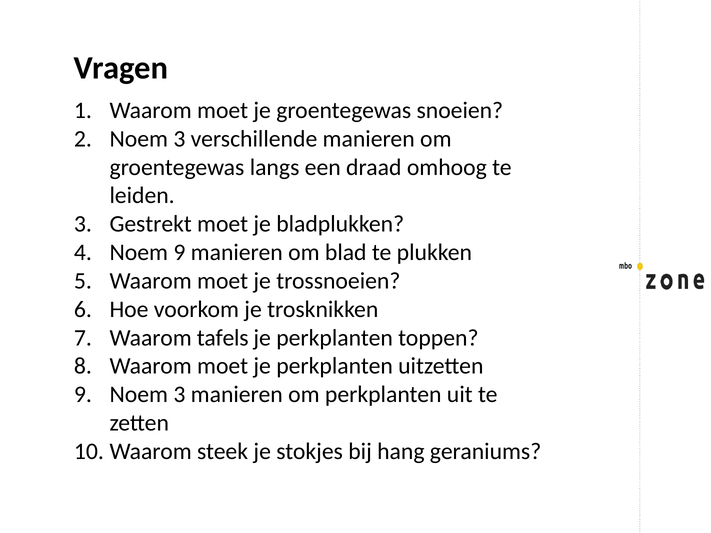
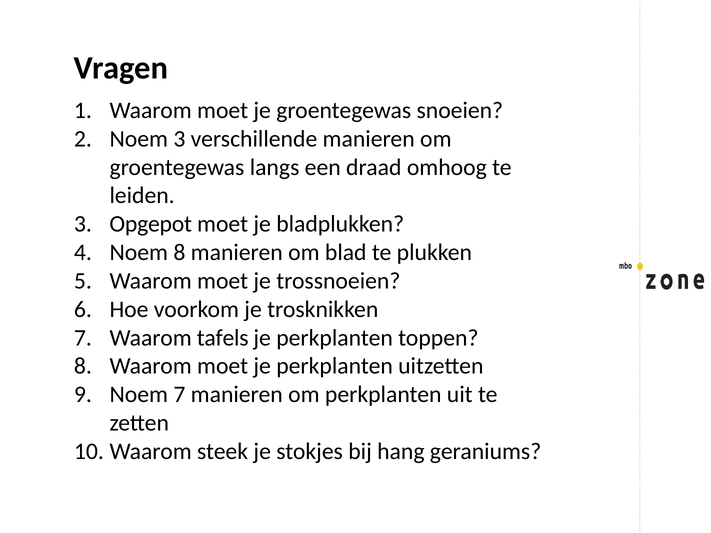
Gestrekt: Gestrekt -> Opgepot (151, 224)
Noem 9: 9 -> 8 (179, 253)
3: 3 -> 7 (179, 395)
